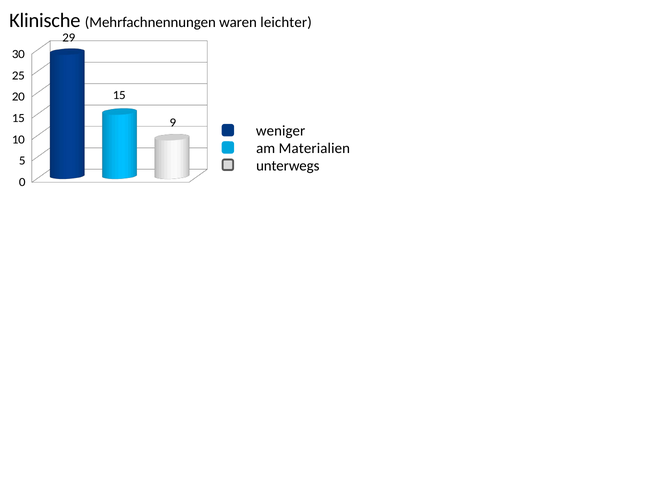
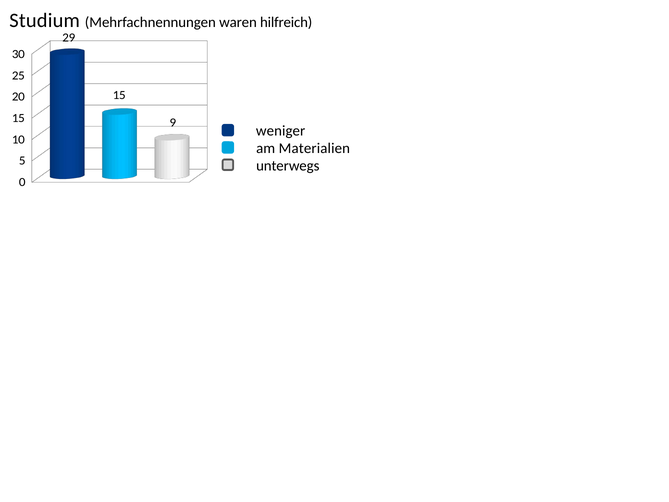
Klinische: Klinische -> Studium (45, 20)
leichter: leichter -> hilfreich (286, 22)
